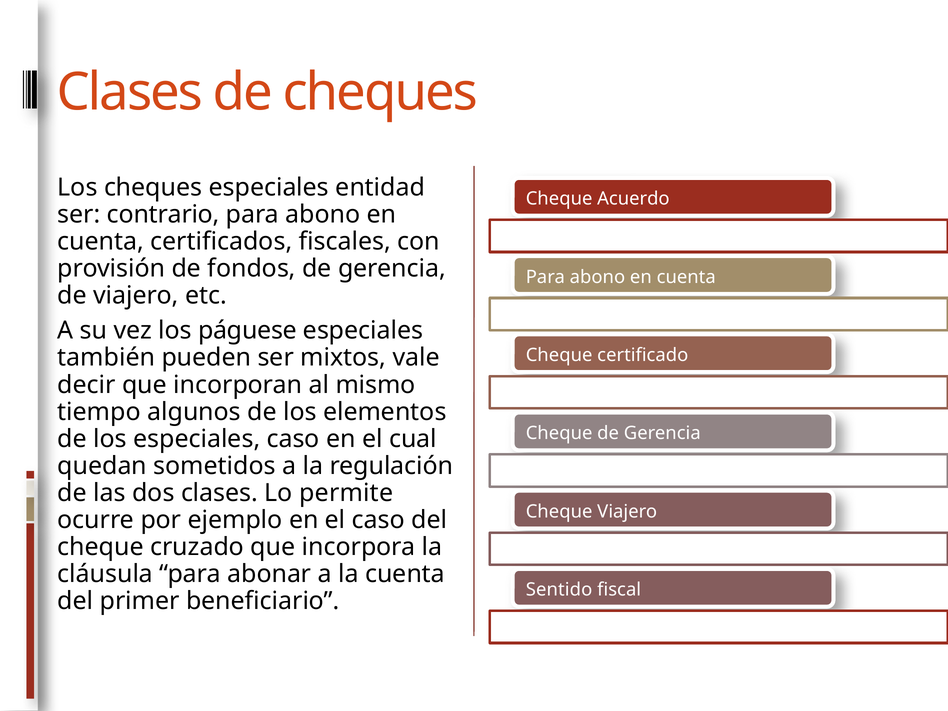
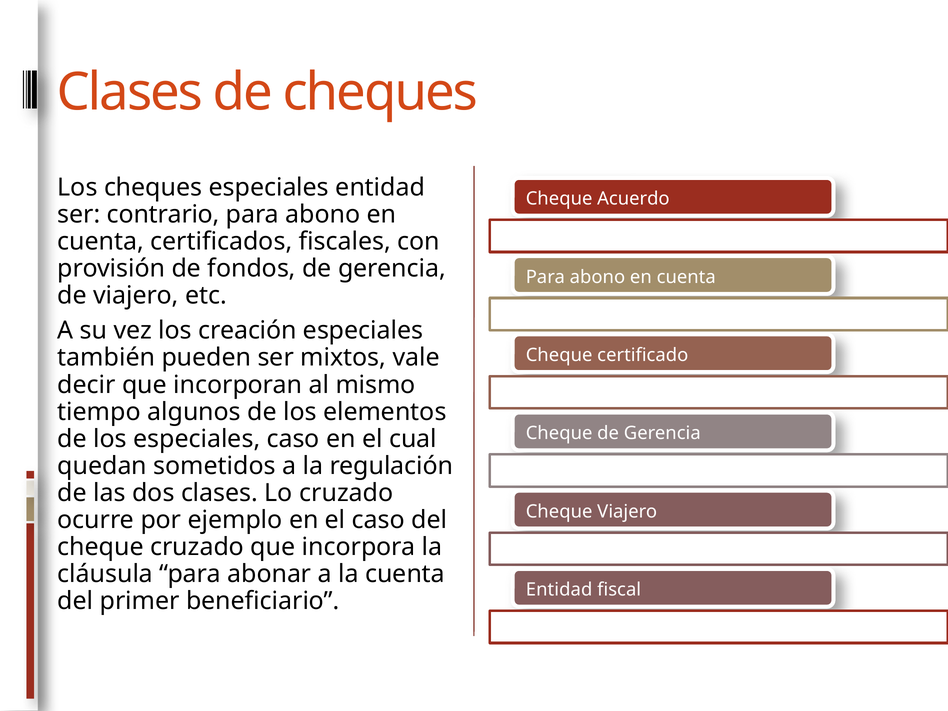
páguese: páguese -> creación (247, 331)
Lo permite: permite -> cruzado (346, 493)
Sentido: Sentido -> Entidad (559, 590)
